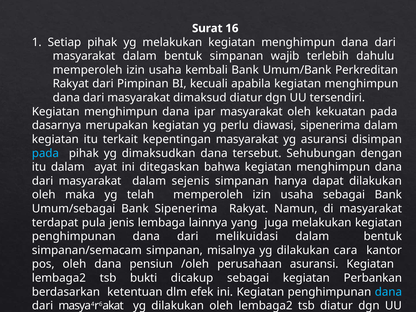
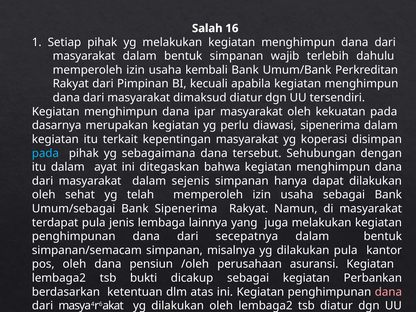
Surat: Surat -> Salah (207, 28)
yg asuransi: asuransi -> koperasi (324, 139)
dimaksudkan: dimaksudkan -> sebagaimana (159, 153)
maka: maka -> sehat (80, 195)
melikuidasi: melikuidasi -> secepatnya (247, 236)
dilakukan cara: cara -> pula (346, 250)
efek: efek -> atas (202, 292)
dana colour: light blue -> pink (388, 292)
